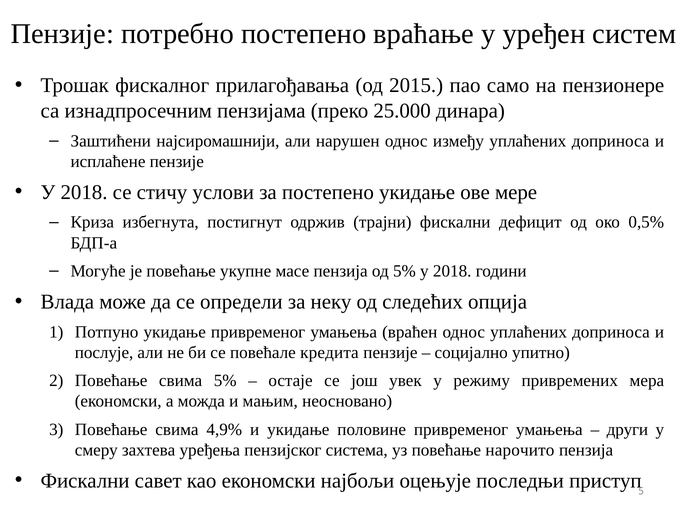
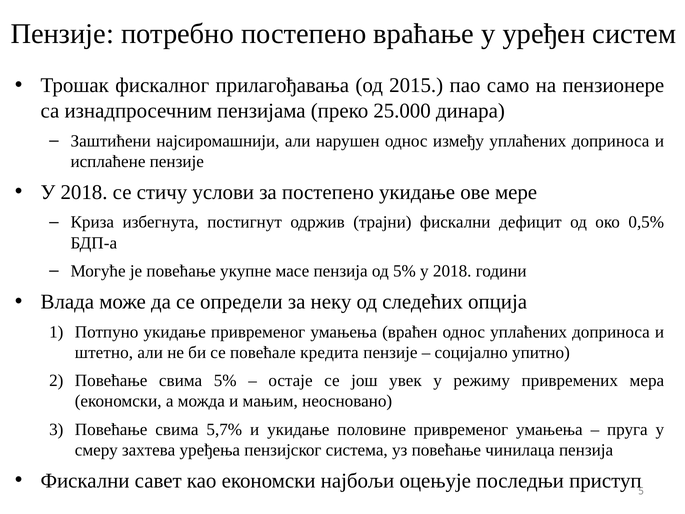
послује: послује -> штетно (104, 352)
4,9%: 4,9% -> 5,7% (224, 429)
други: други -> пруга (627, 429)
нарочито: нарочито -> чинилаца (520, 450)
